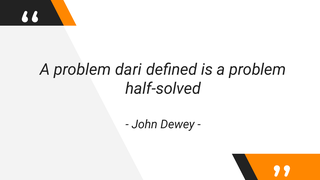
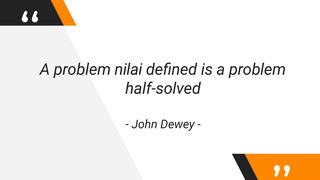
dari: dari -> nilai (129, 69)
